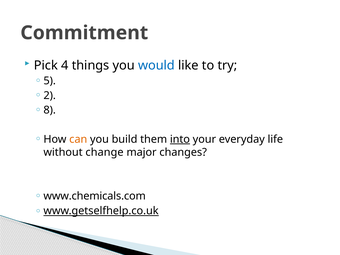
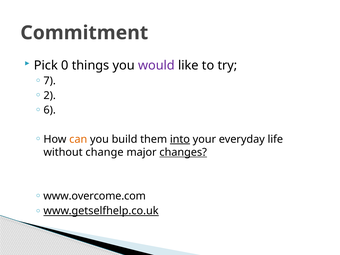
4: 4 -> 0 (65, 65)
would colour: blue -> purple (156, 65)
5: 5 -> 7 (50, 81)
8: 8 -> 6 (50, 110)
changes underline: none -> present (183, 152)
www.chemicals.com: www.chemicals.com -> www.overcome.com (95, 196)
